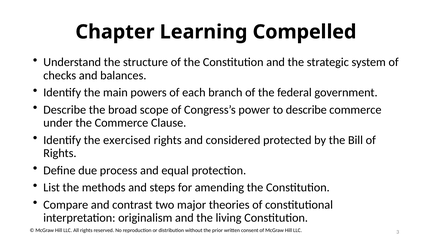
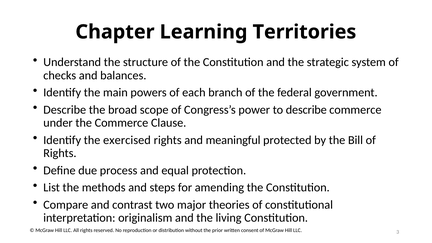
Compelled: Compelled -> Territories (304, 32)
considered: considered -> meaningful (233, 140)
